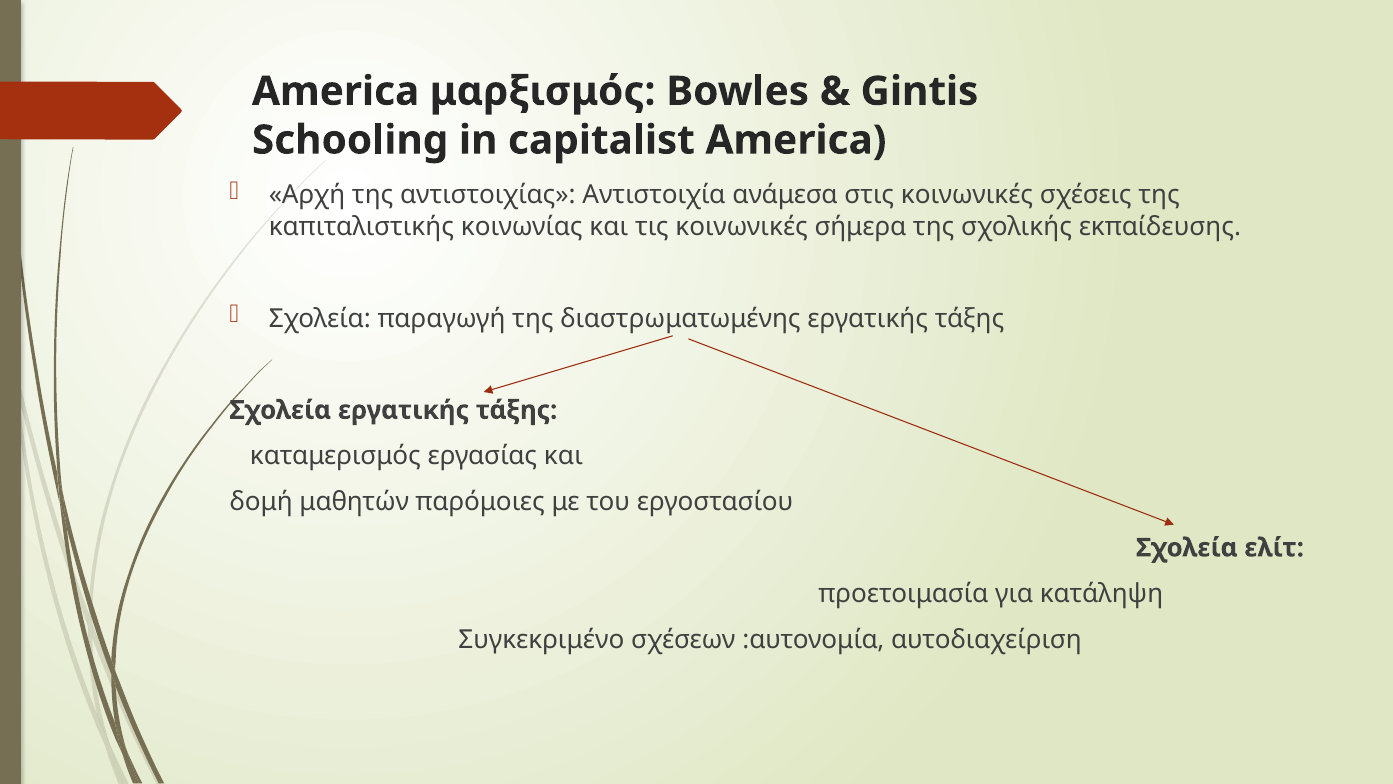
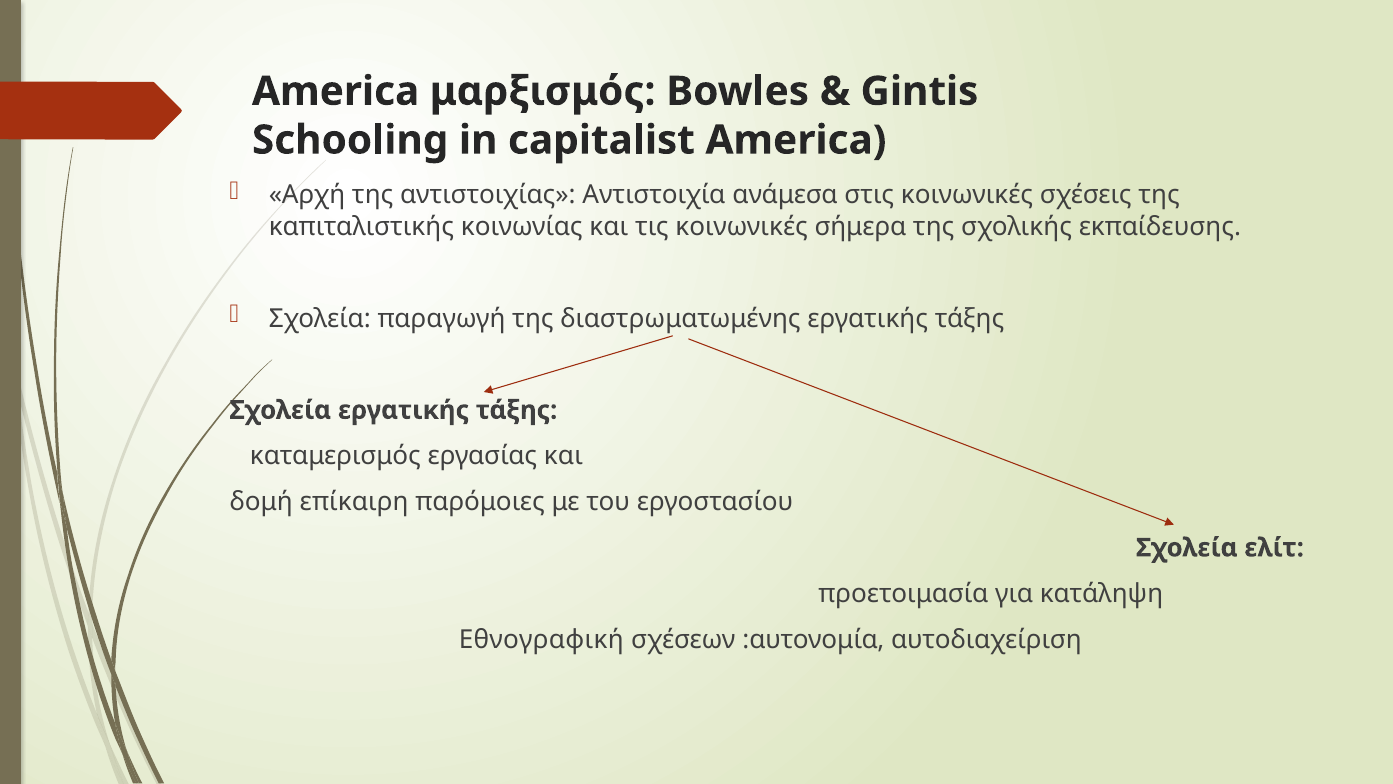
μαθητών: μαθητών -> επίκαιρη (354, 502)
Συγκεκριμένο: Συγκεκριμένο -> Εθνογραφική (541, 639)
